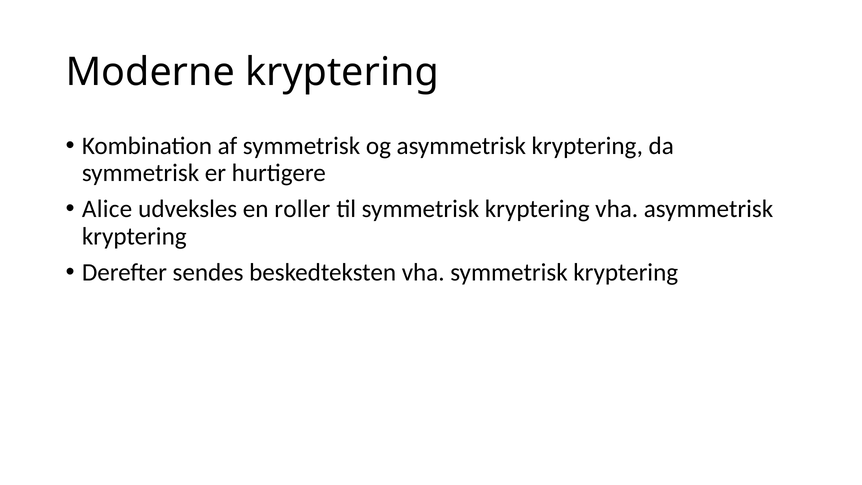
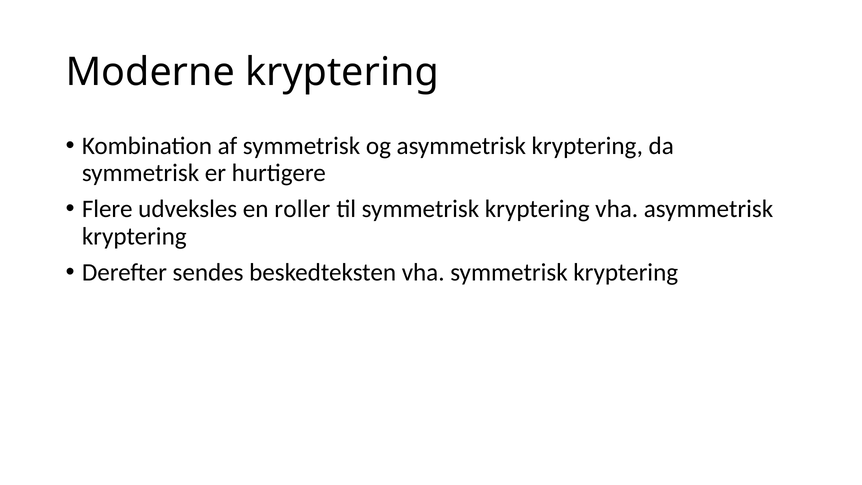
Alice: Alice -> Flere (107, 209)
